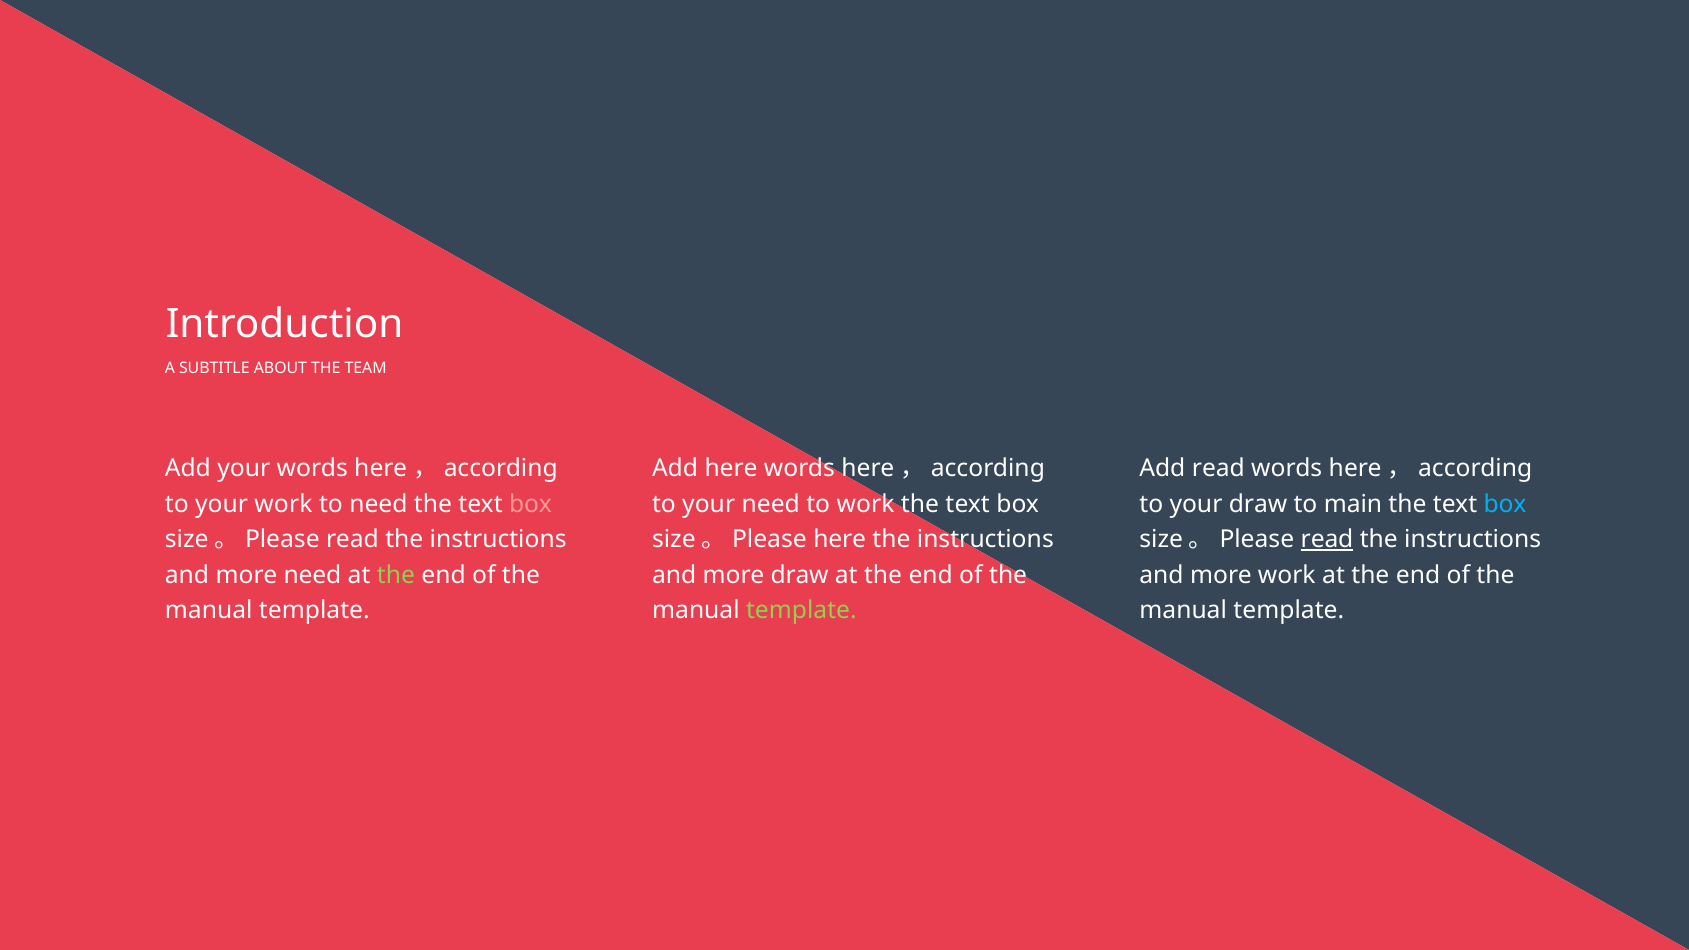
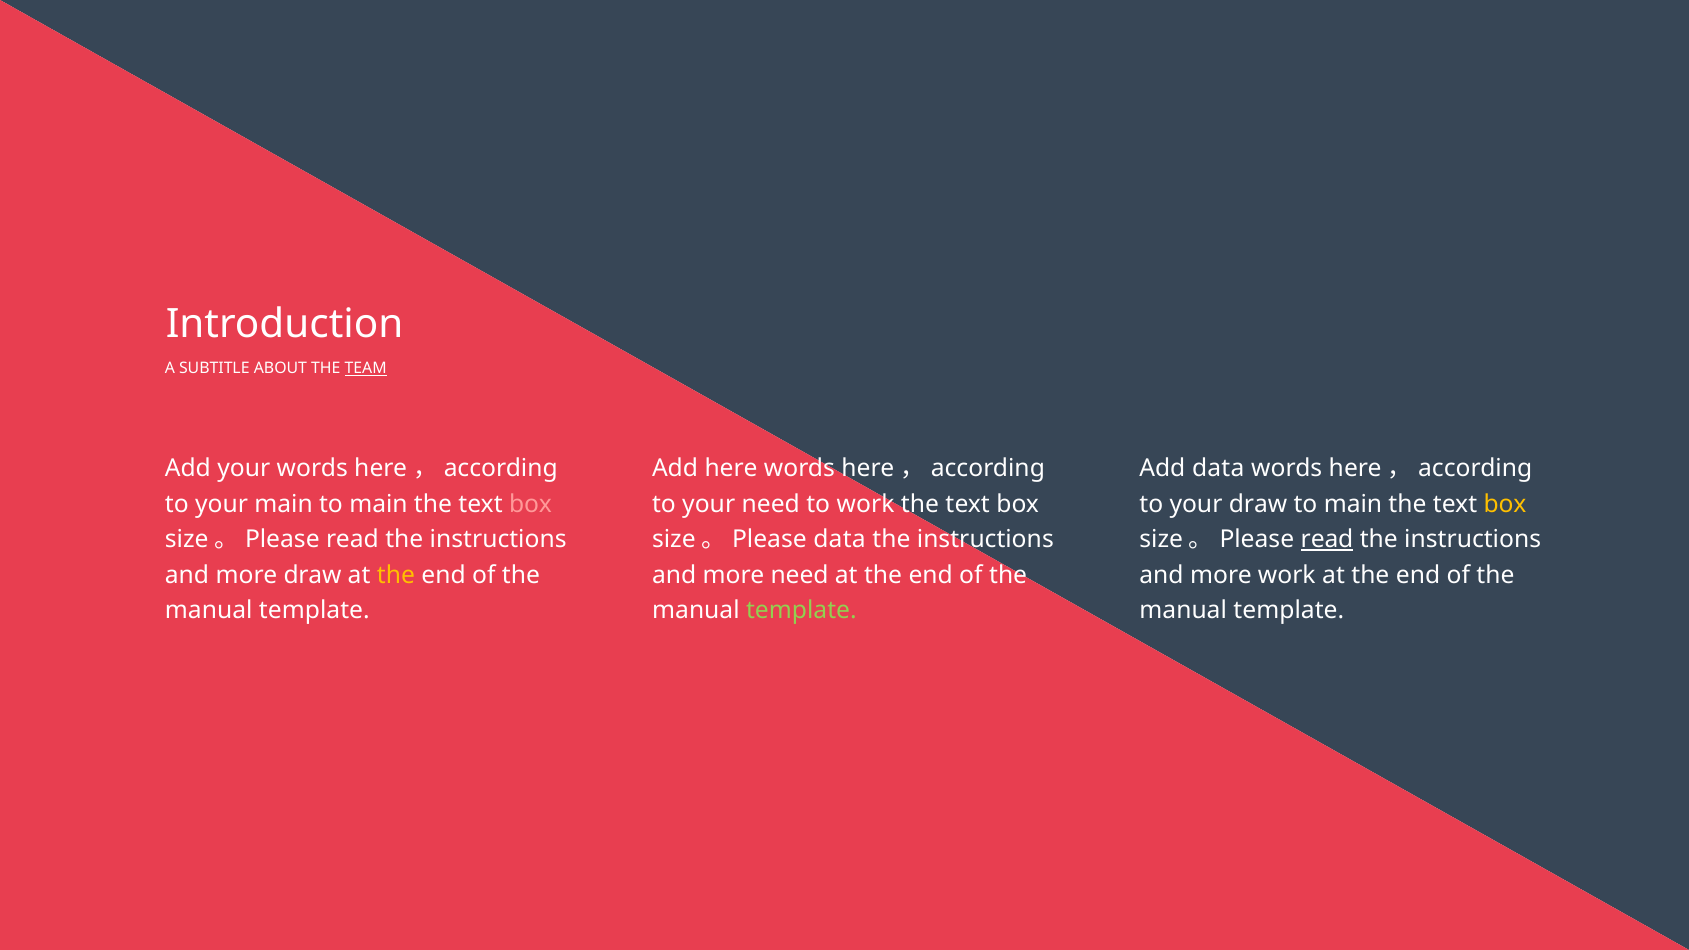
TEAM underline: none -> present (366, 369)
Add read: read -> data (1218, 469)
your work: work -> main (284, 504)
need: need -> main (378, 504)
box colour: light blue -> yellow (1505, 504)
size。Please here: here -> data (840, 540)
more need: need -> draw (312, 575)
the colour: light green -> yellow (396, 575)
more draw: draw -> need (800, 575)
